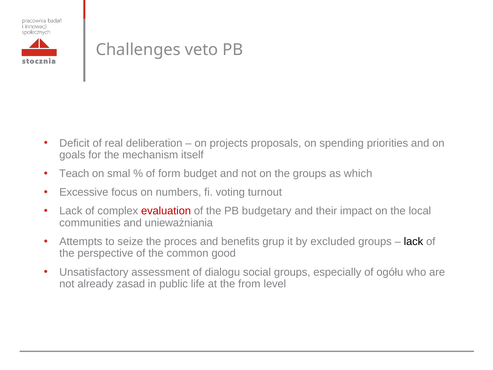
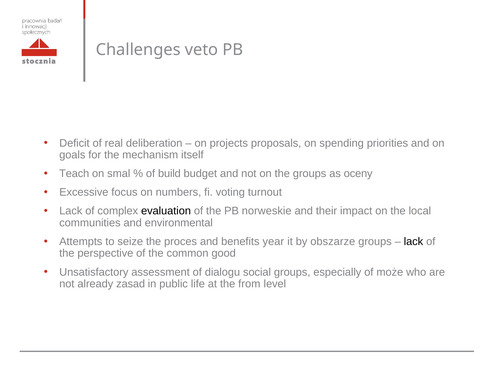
form: form -> build (169, 174)
which: which -> oceny (358, 174)
evaluation colour: red -> black (166, 211)
budgetary: budgetary -> norweskie (267, 211)
unieważniania: unieważniania -> environmental (179, 223)
grup: grup -> year (273, 241)
excluded: excluded -> obszarze (333, 241)
ogółu: ogółu -> może (390, 272)
